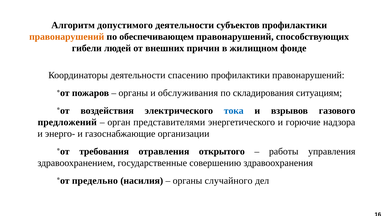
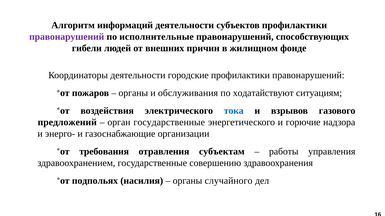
допустимого: допустимого -> информаций (125, 25)
правонарушений colour: orange -> purple (67, 37)
обеспечивающем: обеспечивающем -> исполнительные (157, 37)
спасению: спасению -> городские (188, 75)
складирования: складирования -> ходатайствуют (263, 93)
орган представителями: представителями -> государственные (169, 122)
открытого: открытого -> субъектам (222, 152)
предельно: предельно -> подпольях (95, 181)
